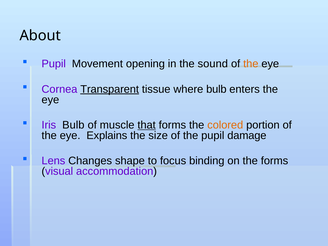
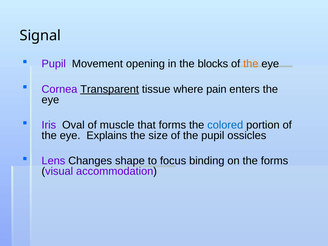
About: About -> Signal (40, 35)
sound: sound -> blocks (213, 64)
where bulb: bulb -> pain (216, 89)
Iris Bulb: Bulb -> Oval (73, 125)
that underline: present -> none (147, 125)
colored colour: orange -> blue (225, 125)
damage: damage -> ossicles (247, 136)
